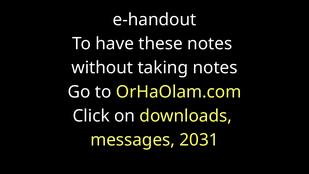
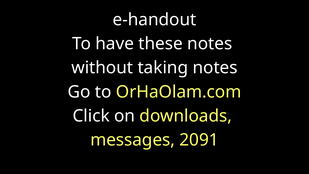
2031: 2031 -> 2091 (199, 140)
